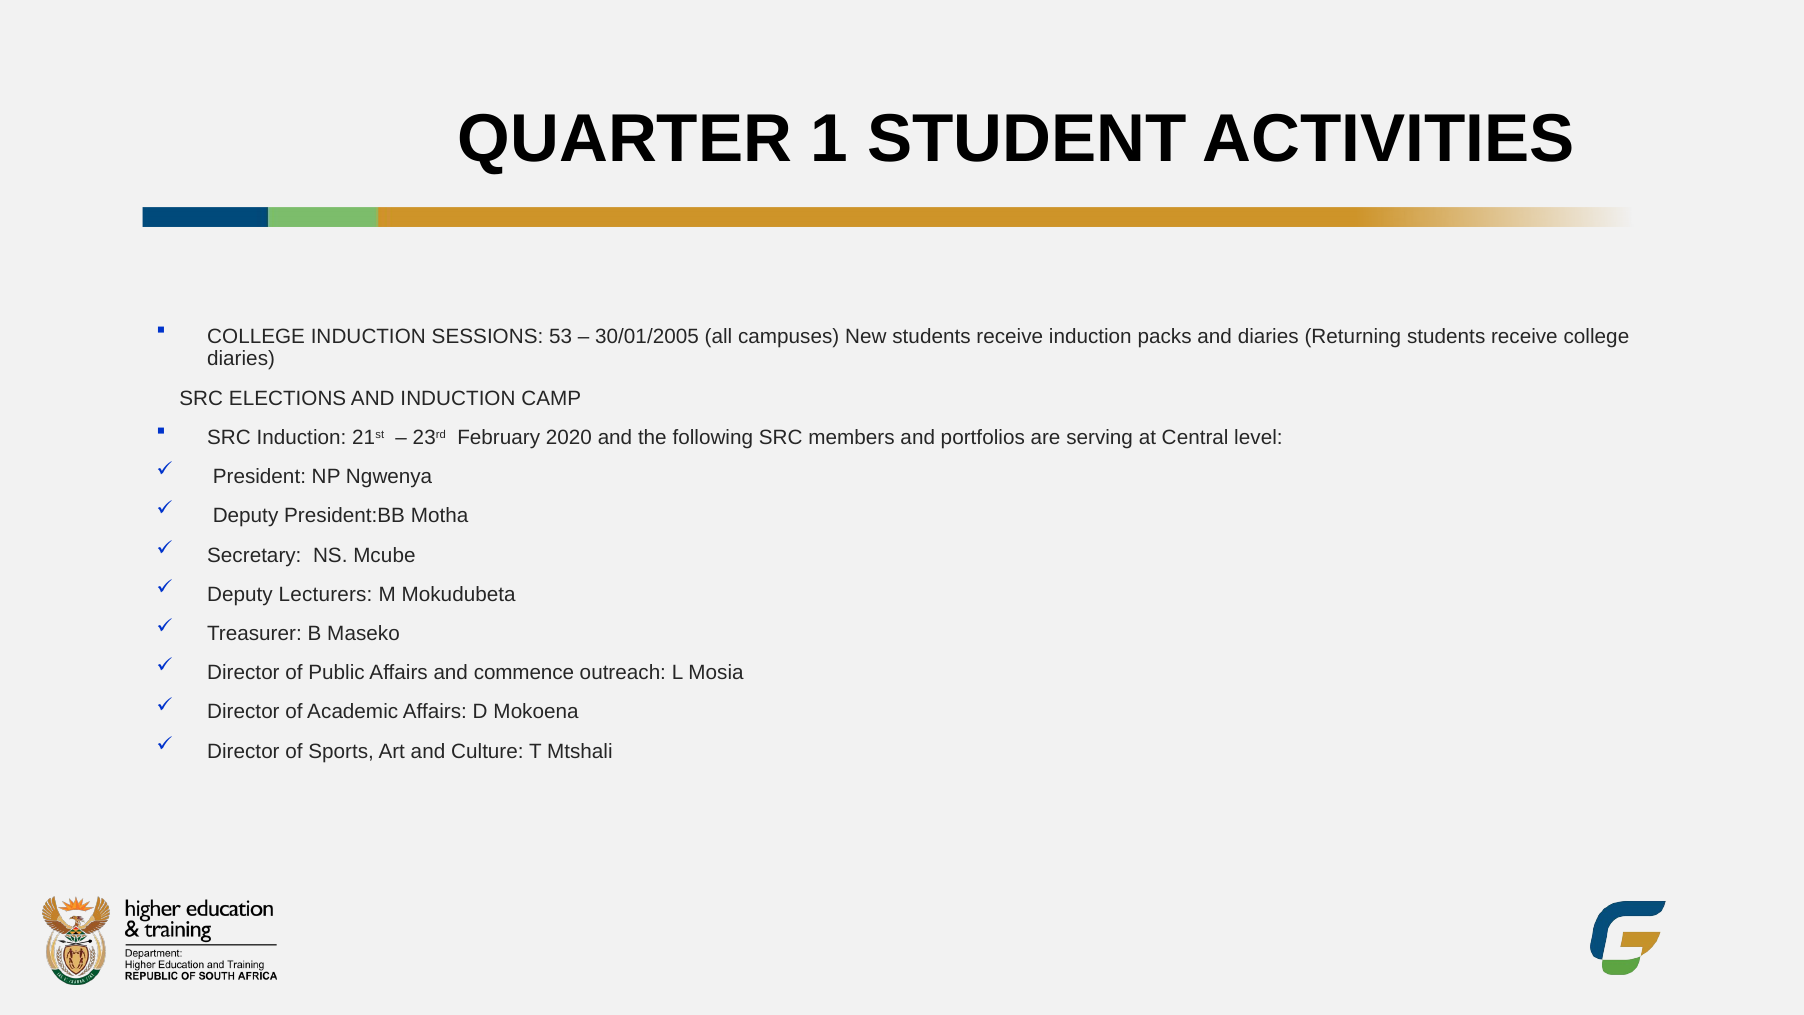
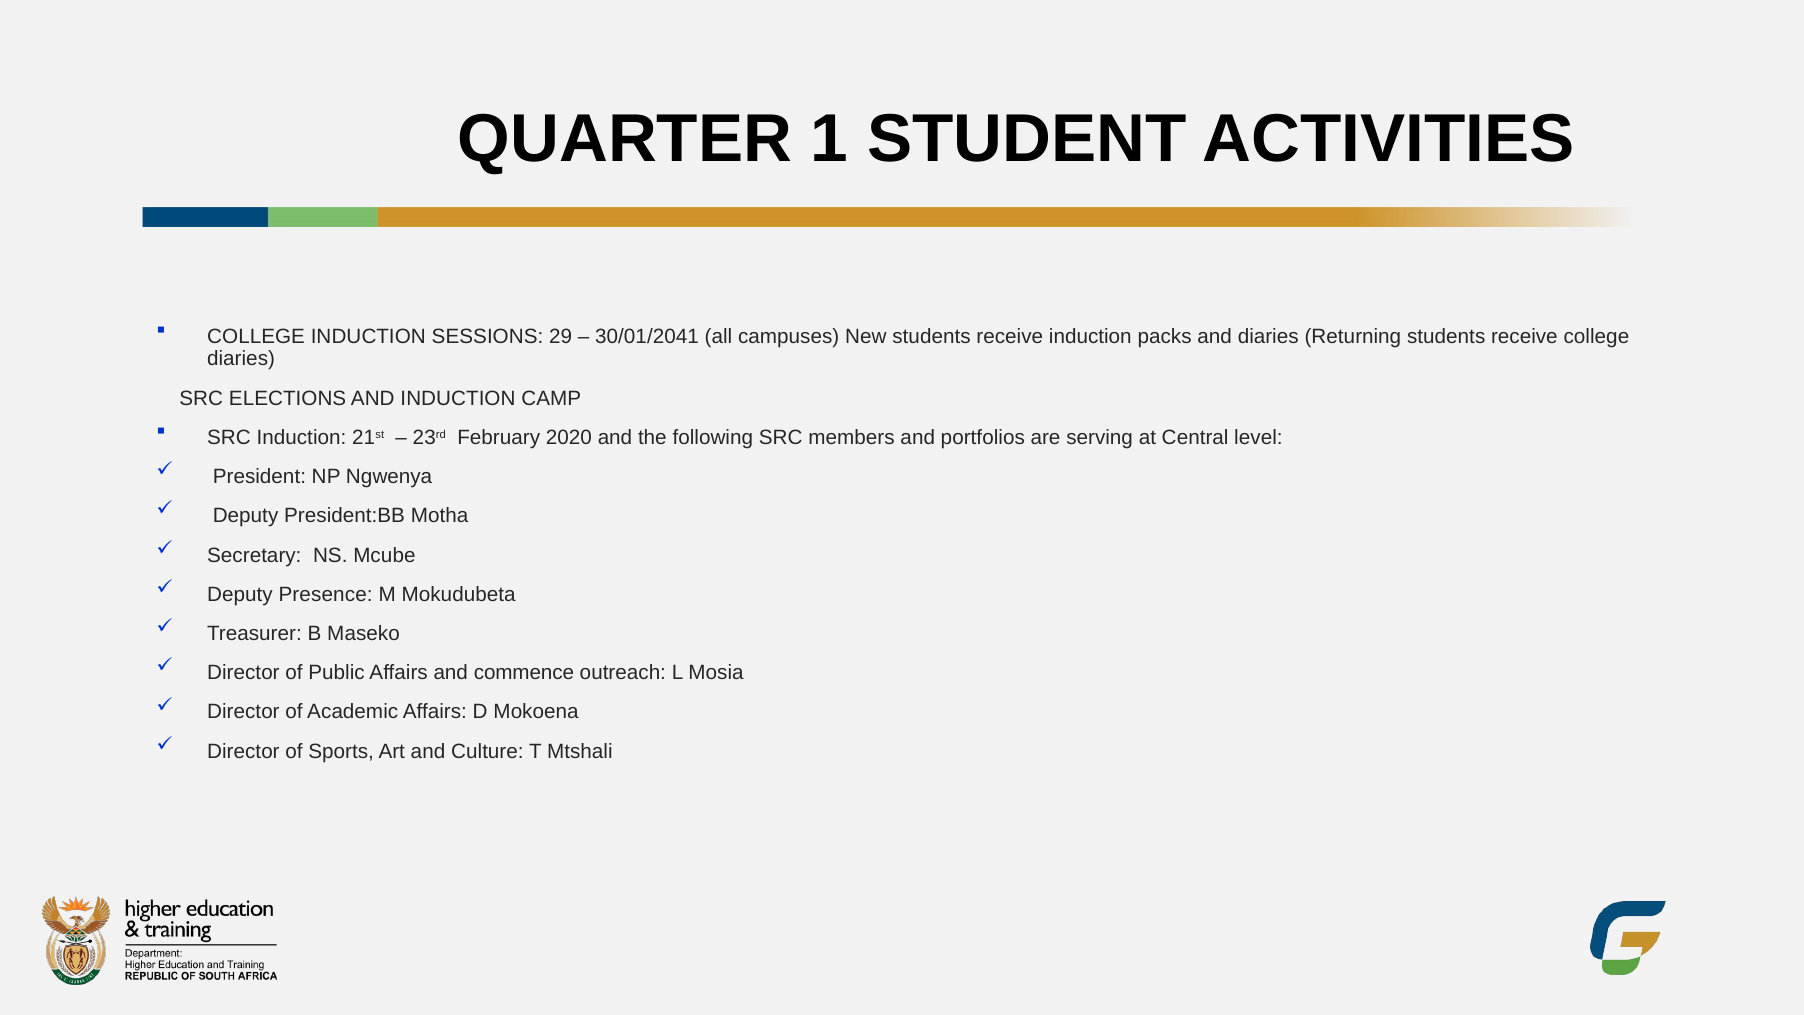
53: 53 -> 29 (561, 337)
30/01/2005: 30/01/2005 -> 30/01/2041 (647, 337)
Lecturers: Lecturers -> Presence (326, 594)
